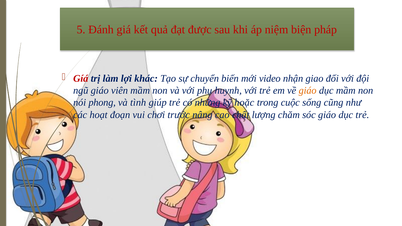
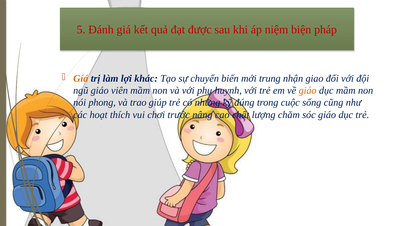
Gíá colour: red -> orange (81, 79)
video: video -> trung (270, 79)
tình: tình -> trao (138, 103)
hoặc: hoặc -> đúng (244, 103)
đoạn: đoạn -> thích (120, 115)
